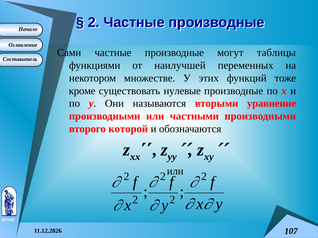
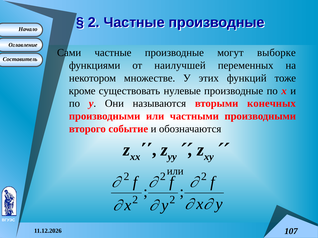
таблицы: таблицы -> выборке (276, 53)
уравнение: уравнение -> конечных (271, 104)
которой: которой -> событие (128, 129)
